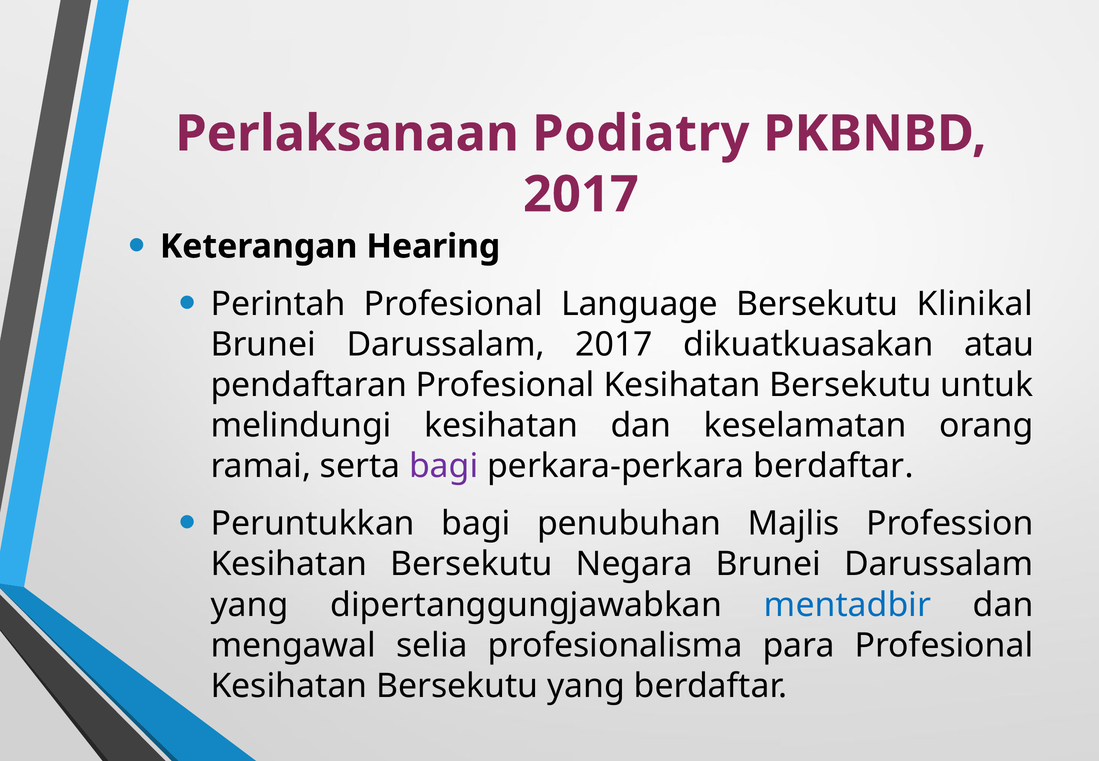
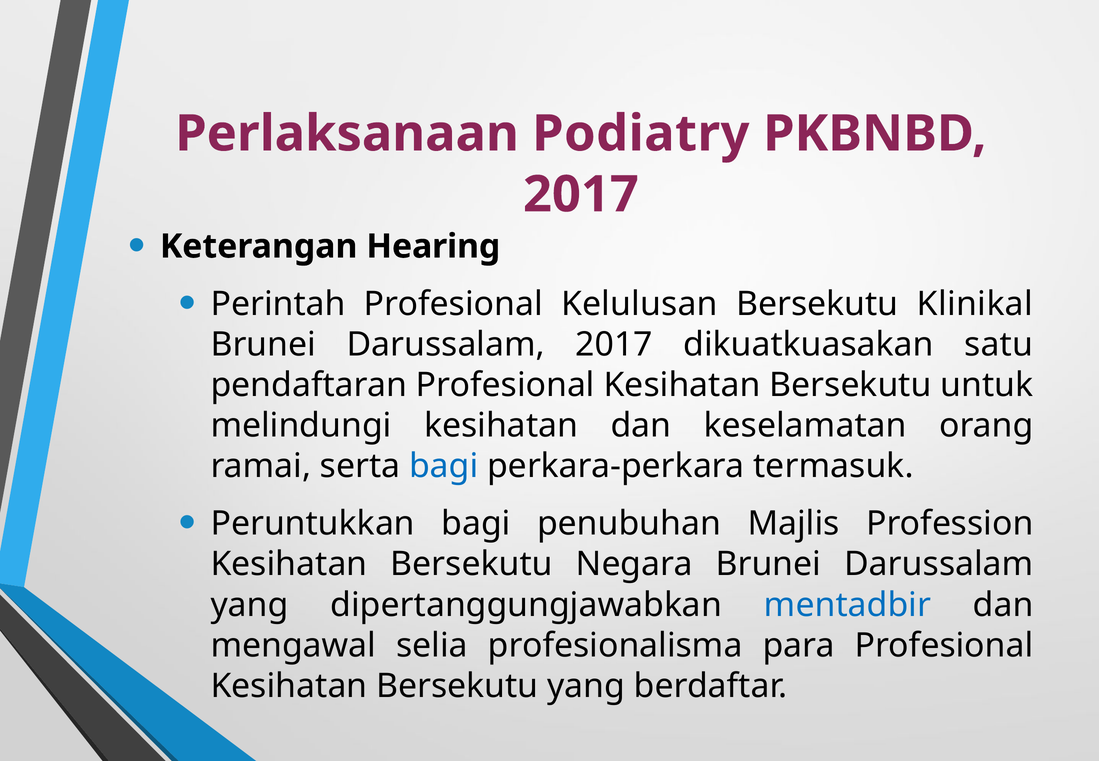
Language: Language -> Kelulusan (639, 304)
atau: atau -> satu (999, 344)
bagi colour: purple -> blue (444, 466)
perkara-perkara berdaftar: berdaftar -> termasuk (833, 466)
